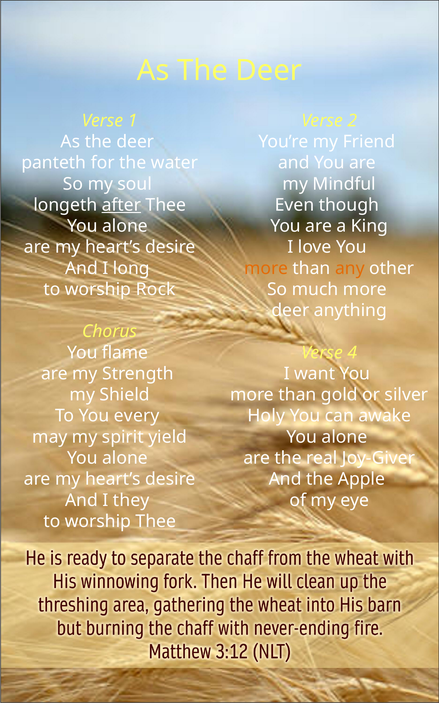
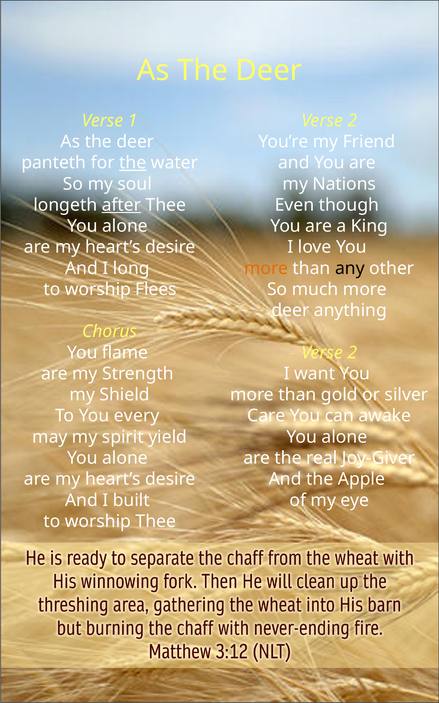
the underline: none -> present (133, 163)
Mindful: Mindful -> Nations (344, 184)
any colour: orange -> black (350, 268)
Rock: Rock -> Flees (156, 289)
4: 4 -> 2 (352, 352)
Holy: Holy -> Care (266, 416)
they: they -> built (131, 500)
